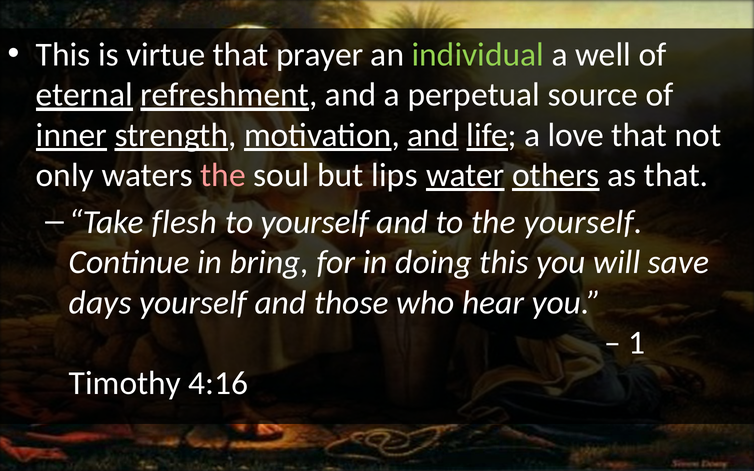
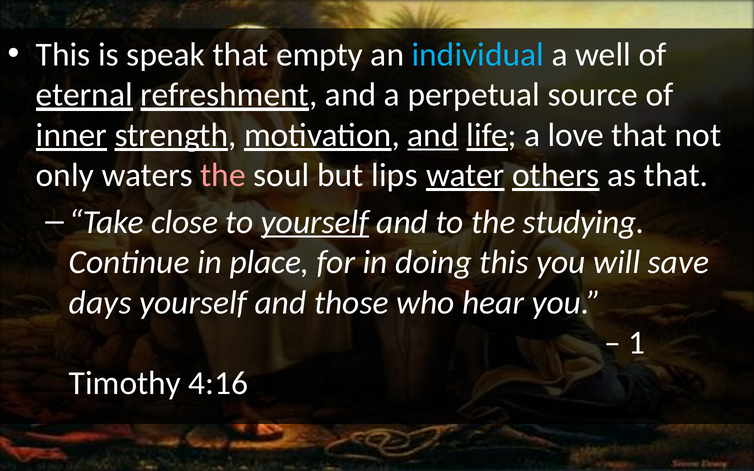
virtue: virtue -> speak (166, 55)
prayer: prayer -> empty (320, 55)
individual colour: light green -> light blue (478, 55)
flesh: flesh -> close (185, 222)
yourself underline: none -> present (315, 222)
the yourself: yourself -> studying (584, 222)
bring: bring -> place (269, 263)
